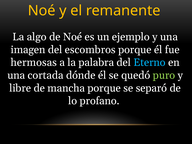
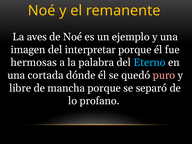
algo: algo -> aves (37, 37)
escombros: escombros -> interpretar (90, 50)
puro colour: light green -> pink (164, 75)
